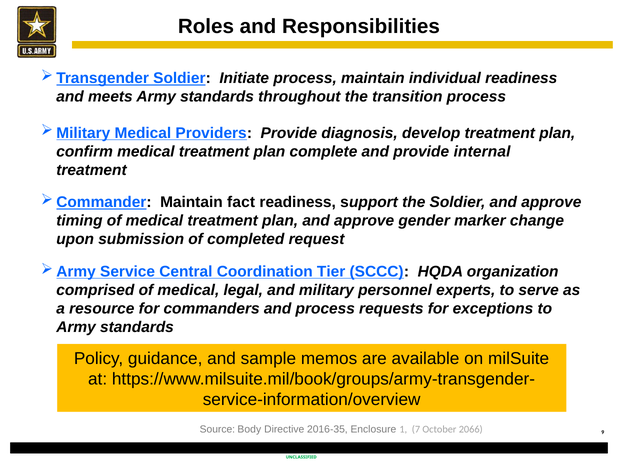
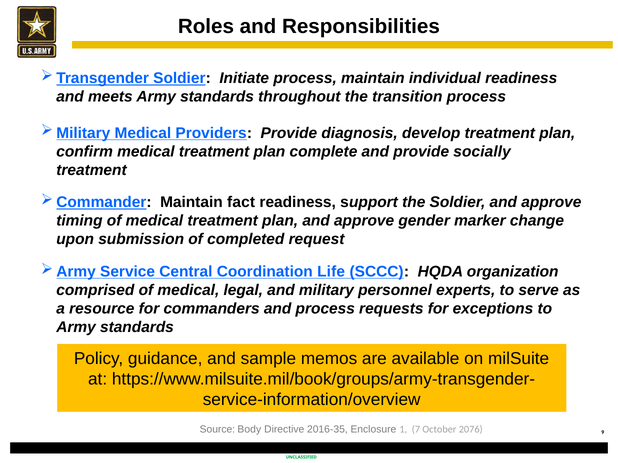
internal: internal -> socially (482, 152)
Tier: Tier -> Life (331, 272)
2066: 2066 -> 2076 (471, 430)
